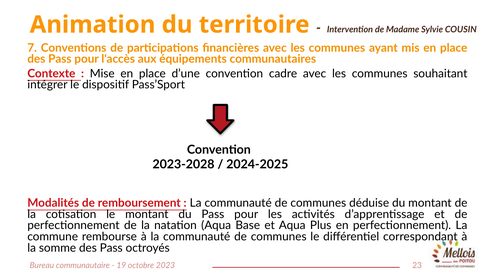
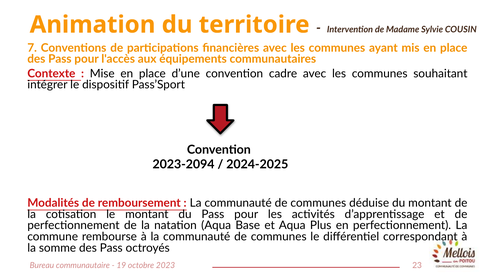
2023-2028: 2023-2028 -> 2023-2094 (183, 165)
